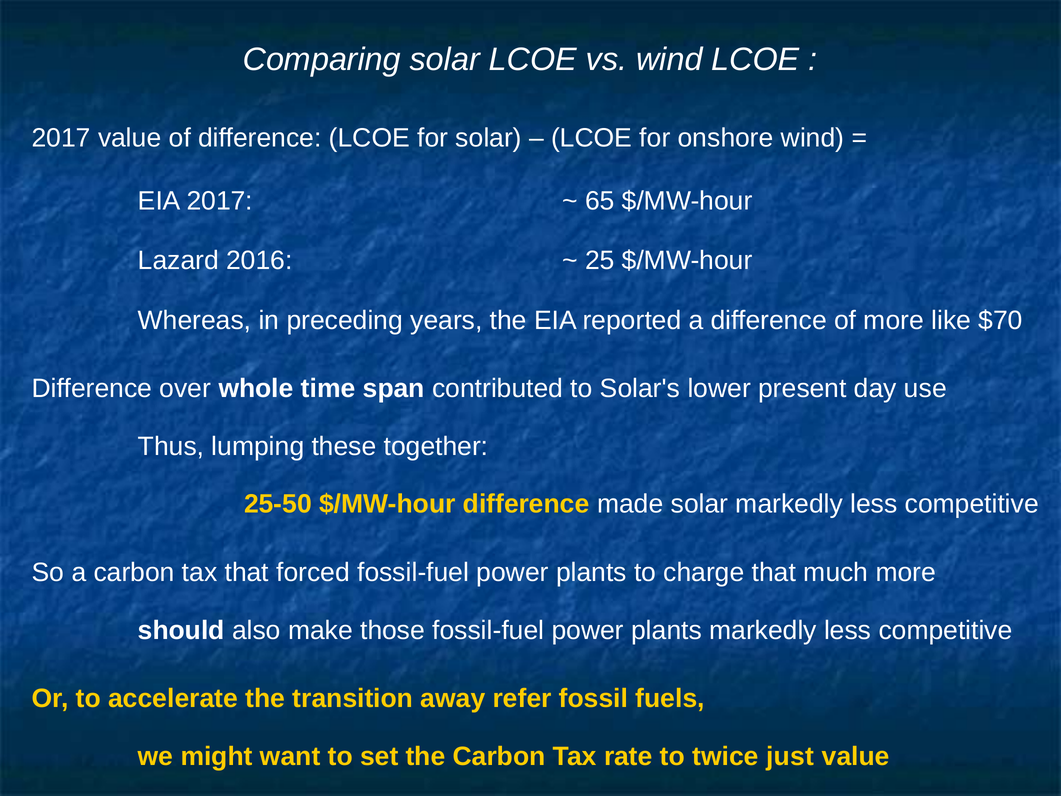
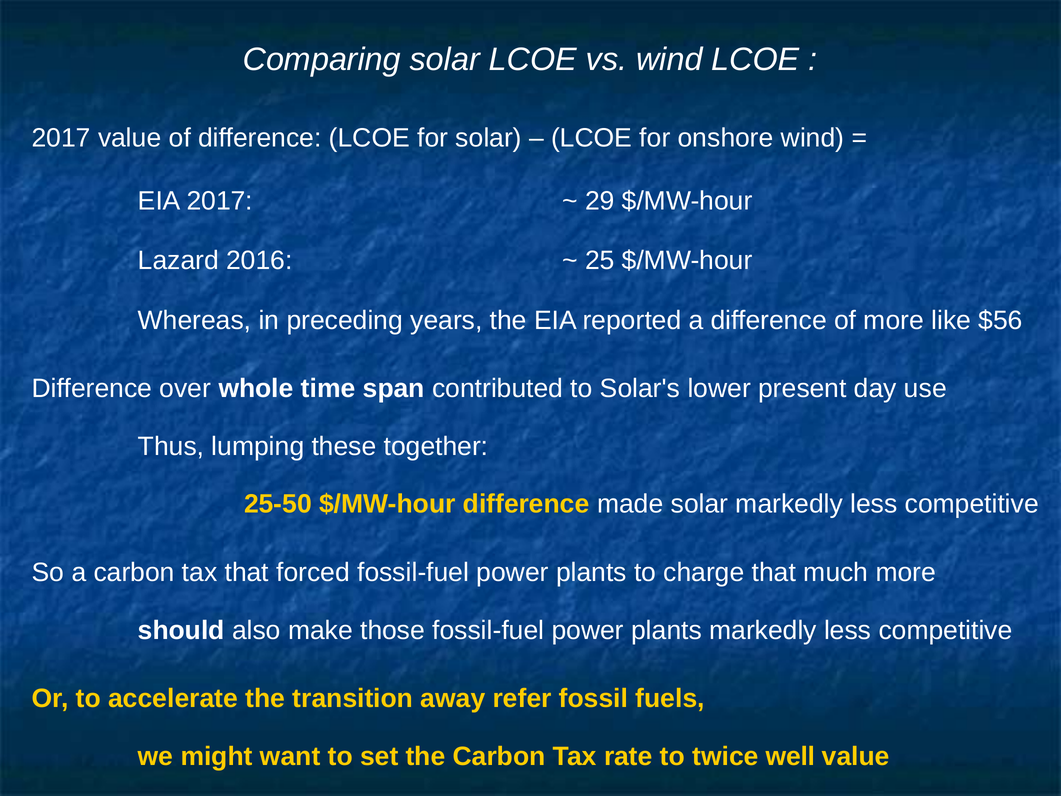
65: 65 -> 29 (600, 201)
$70: $70 -> $56 (1000, 320)
just: just -> well (790, 756)
